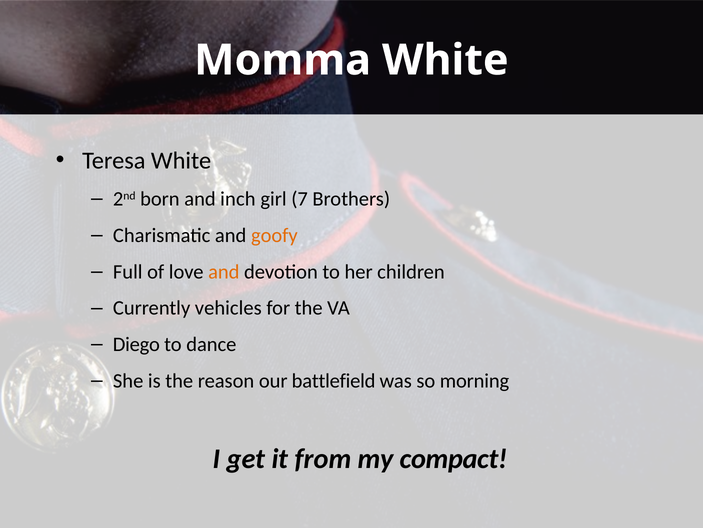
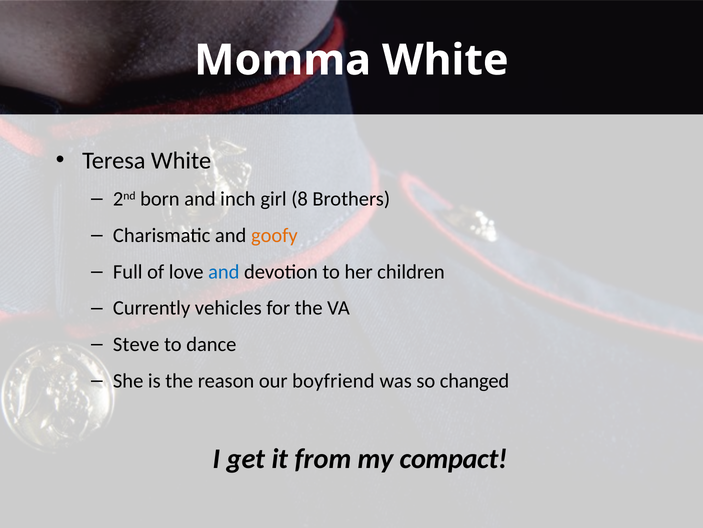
7: 7 -> 8 (300, 199)
and colour: orange -> blue (224, 271)
Diego: Diego -> Steve (136, 344)
battlefield: battlefield -> boyfriend (333, 380)
morning: morning -> changed (475, 380)
